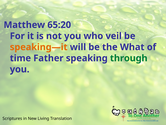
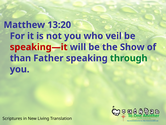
65:20: 65:20 -> 13:20 (59, 25)
speaking—it colour: orange -> red (39, 47)
What: What -> Show (132, 47)
time: time -> than (20, 58)
